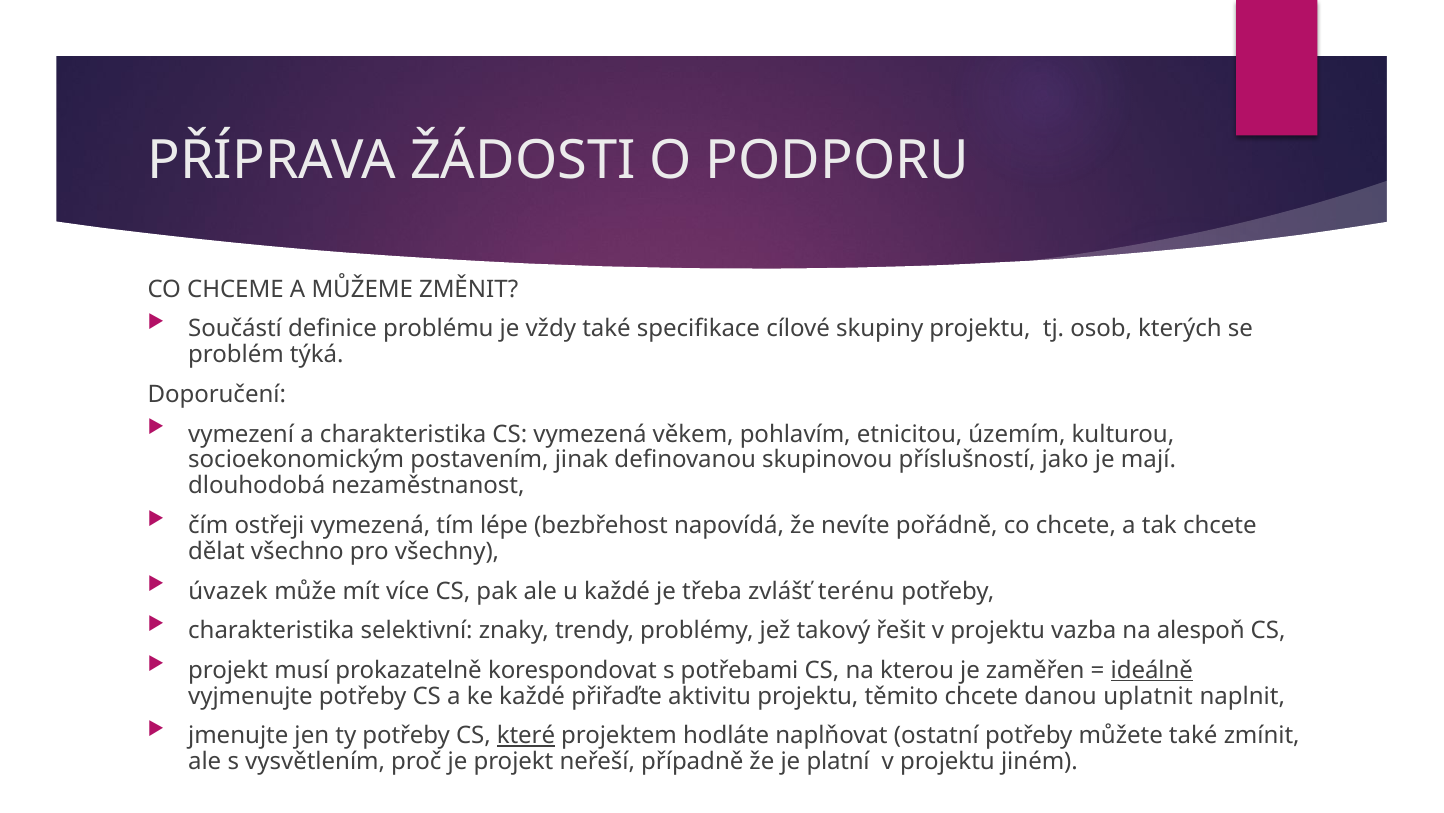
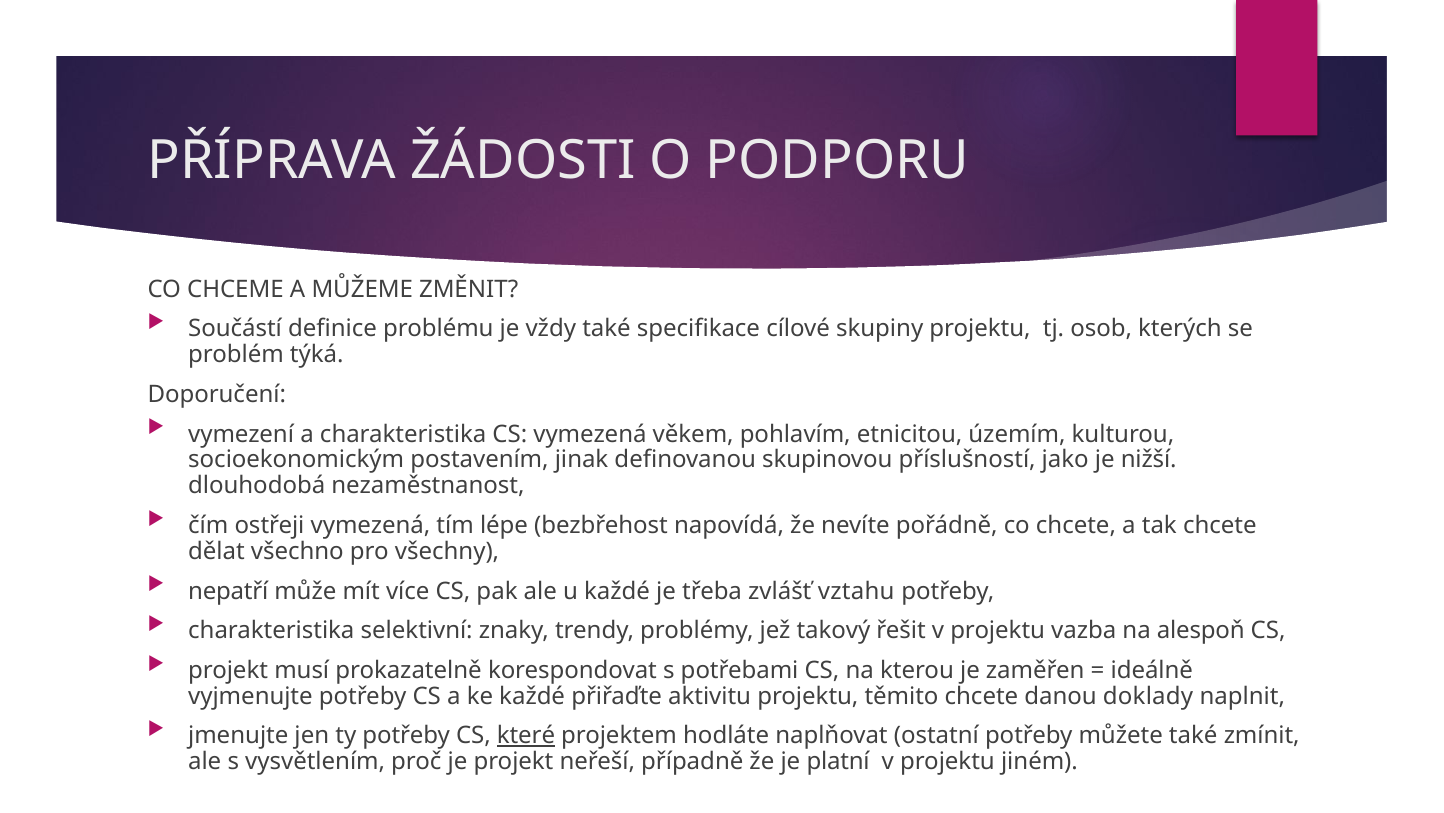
mají: mají -> nižší (1149, 460)
úvazek: úvazek -> nepatří (228, 591)
terénu: terénu -> vztahu (856, 591)
ideálně underline: present -> none (1152, 669)
uplatnit: uplatnit -> doklady (1148, 695)
